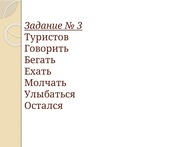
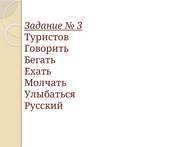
Остался: Остался -> Русский (44, 106)
